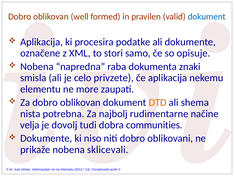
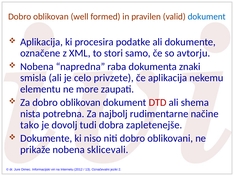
opisuje: opisuje -> avtorju (193, 53)
DTD colour: orange -> red (158, 102)
velja: velja -> tako (30, 125)
communities: communities -> zapletenejše (154, 125)
